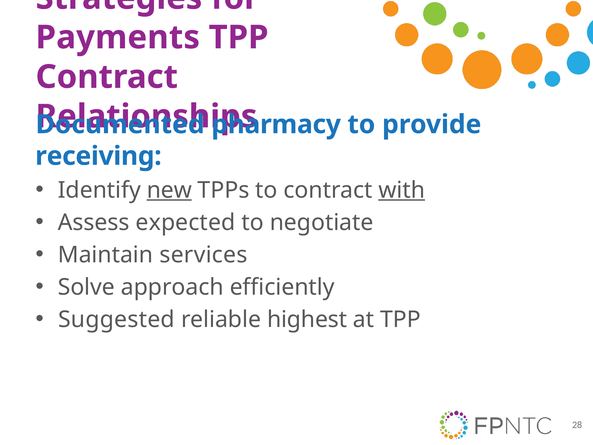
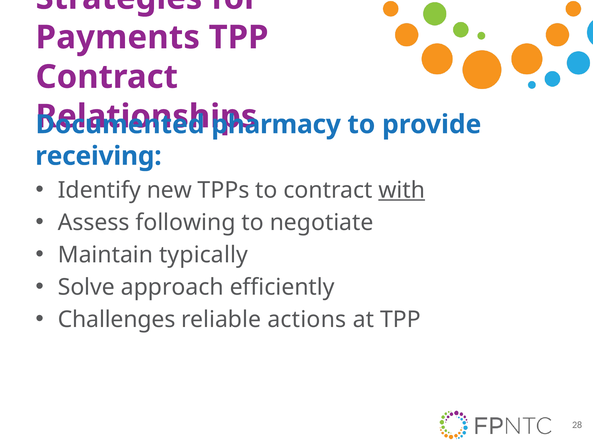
new underline: present -> none (169, 190)
expected: expected -> following (186, 222)
services: services -> typically (204, 255)
Suggested: Suggested -> Challenges (117, 319)
highest: highest -> actions (307, 319)
